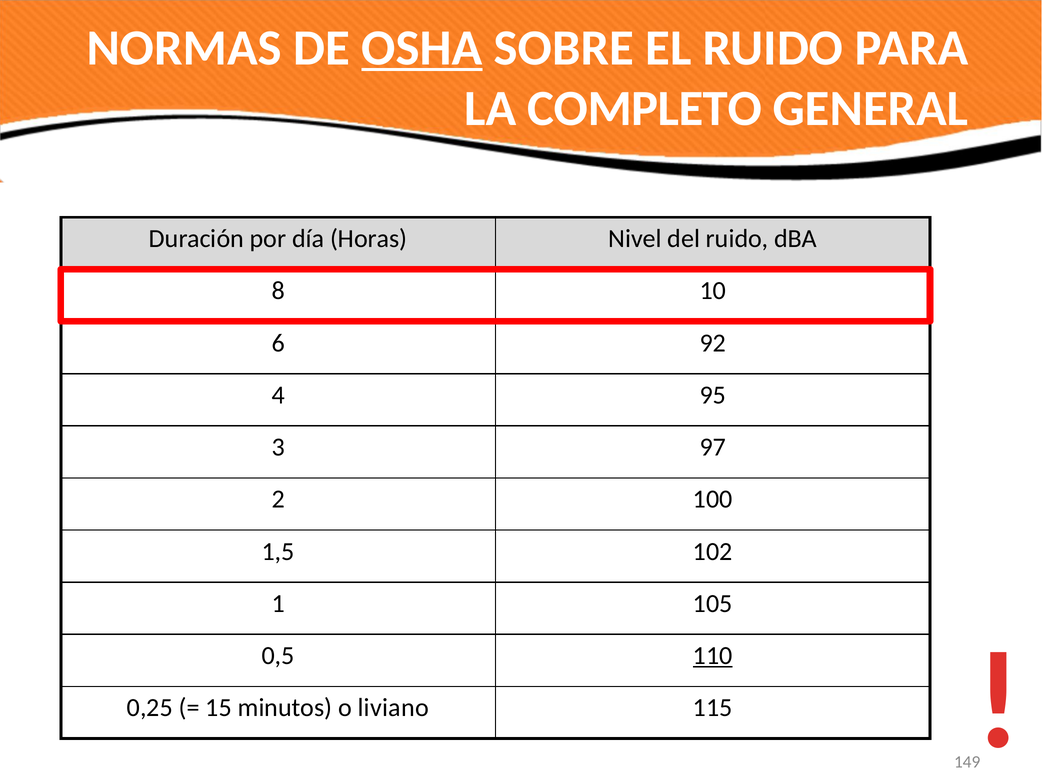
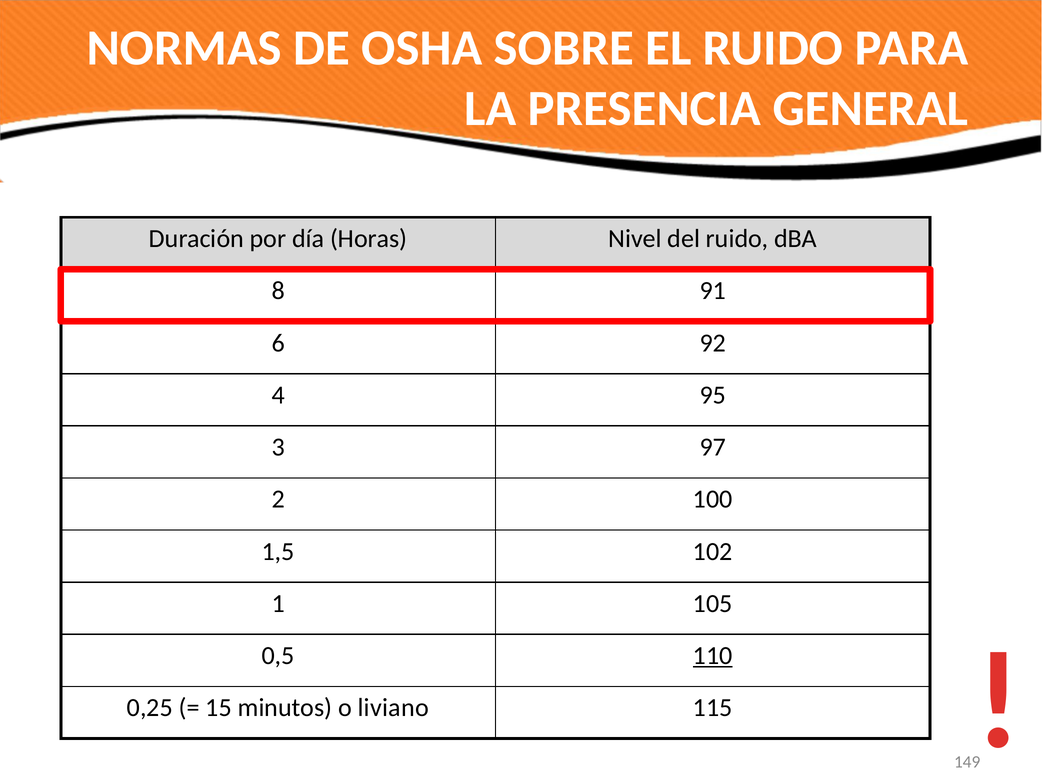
OSHA underline: present -> none (422, 48)
COMPLETO: COMPLETO -> PRESENCIA (644, 109)
10: 10 -> 91 (713, 291)
